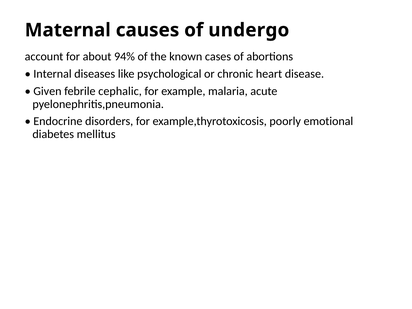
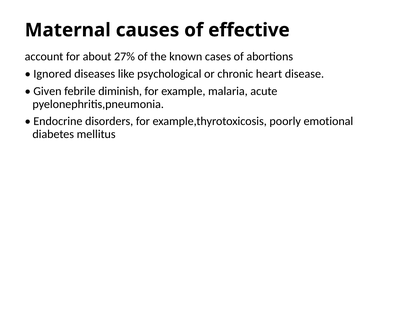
undergo: undergo -> effective (249, 30)
94%: 94% -> 27% (124, 57)
Internal: Internal -> Ignored (52, 74)
cephalic: cephalic -> diminish (120, 91)
